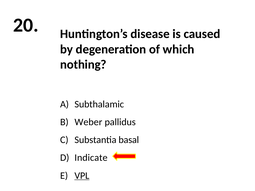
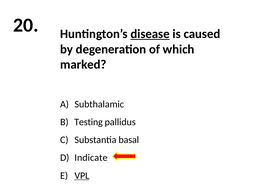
disease underline: none -> present (150, 34)
nothing: nothing -> marked (83, 65)
Weber: Weber -> Testing (89, 122)
